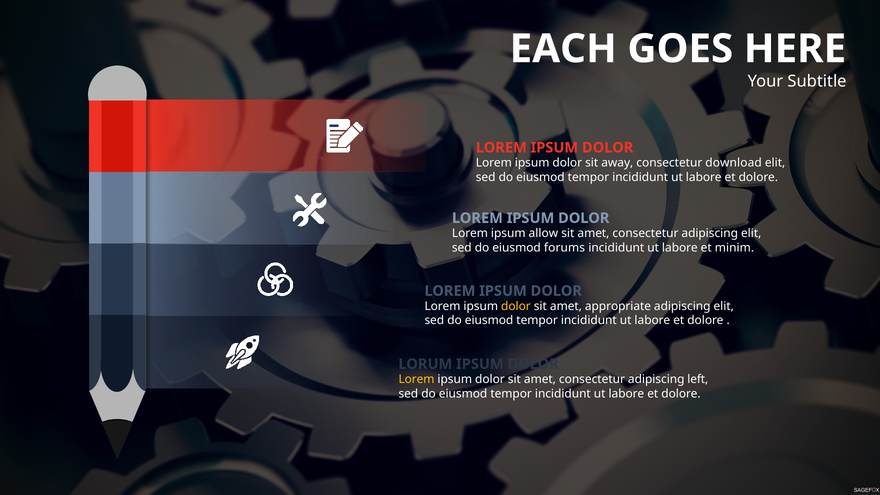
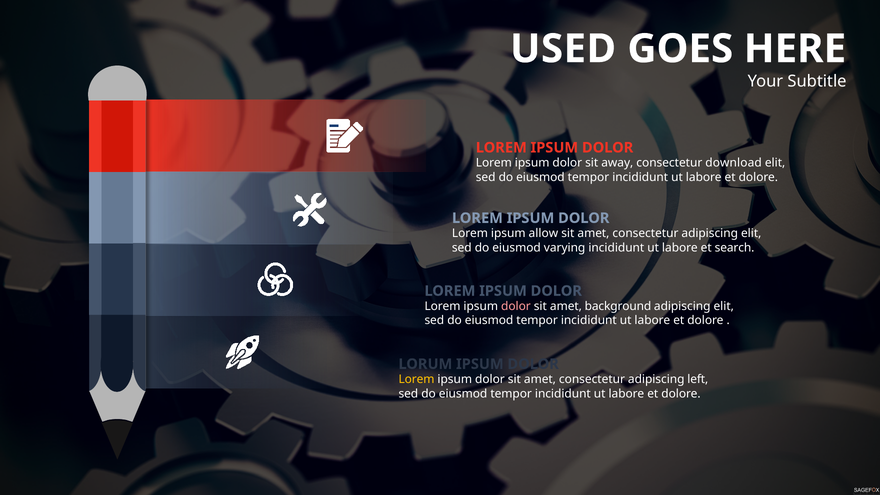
EACH: EACH -> USED (563, 49)
forums: forums -> varying (565, 248)
minim: minim -> search (735, 248)
dolor colour: yellow -> pink (516, 306)
appropriate: appropriate -> background (618, 306)
